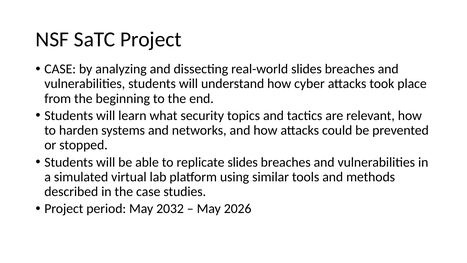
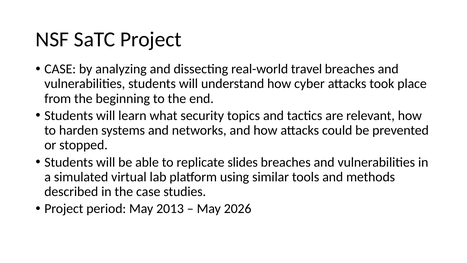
real-world slides: slides -> travel (307, 69)
2032: 2032 -> 2013 (170, 208)
